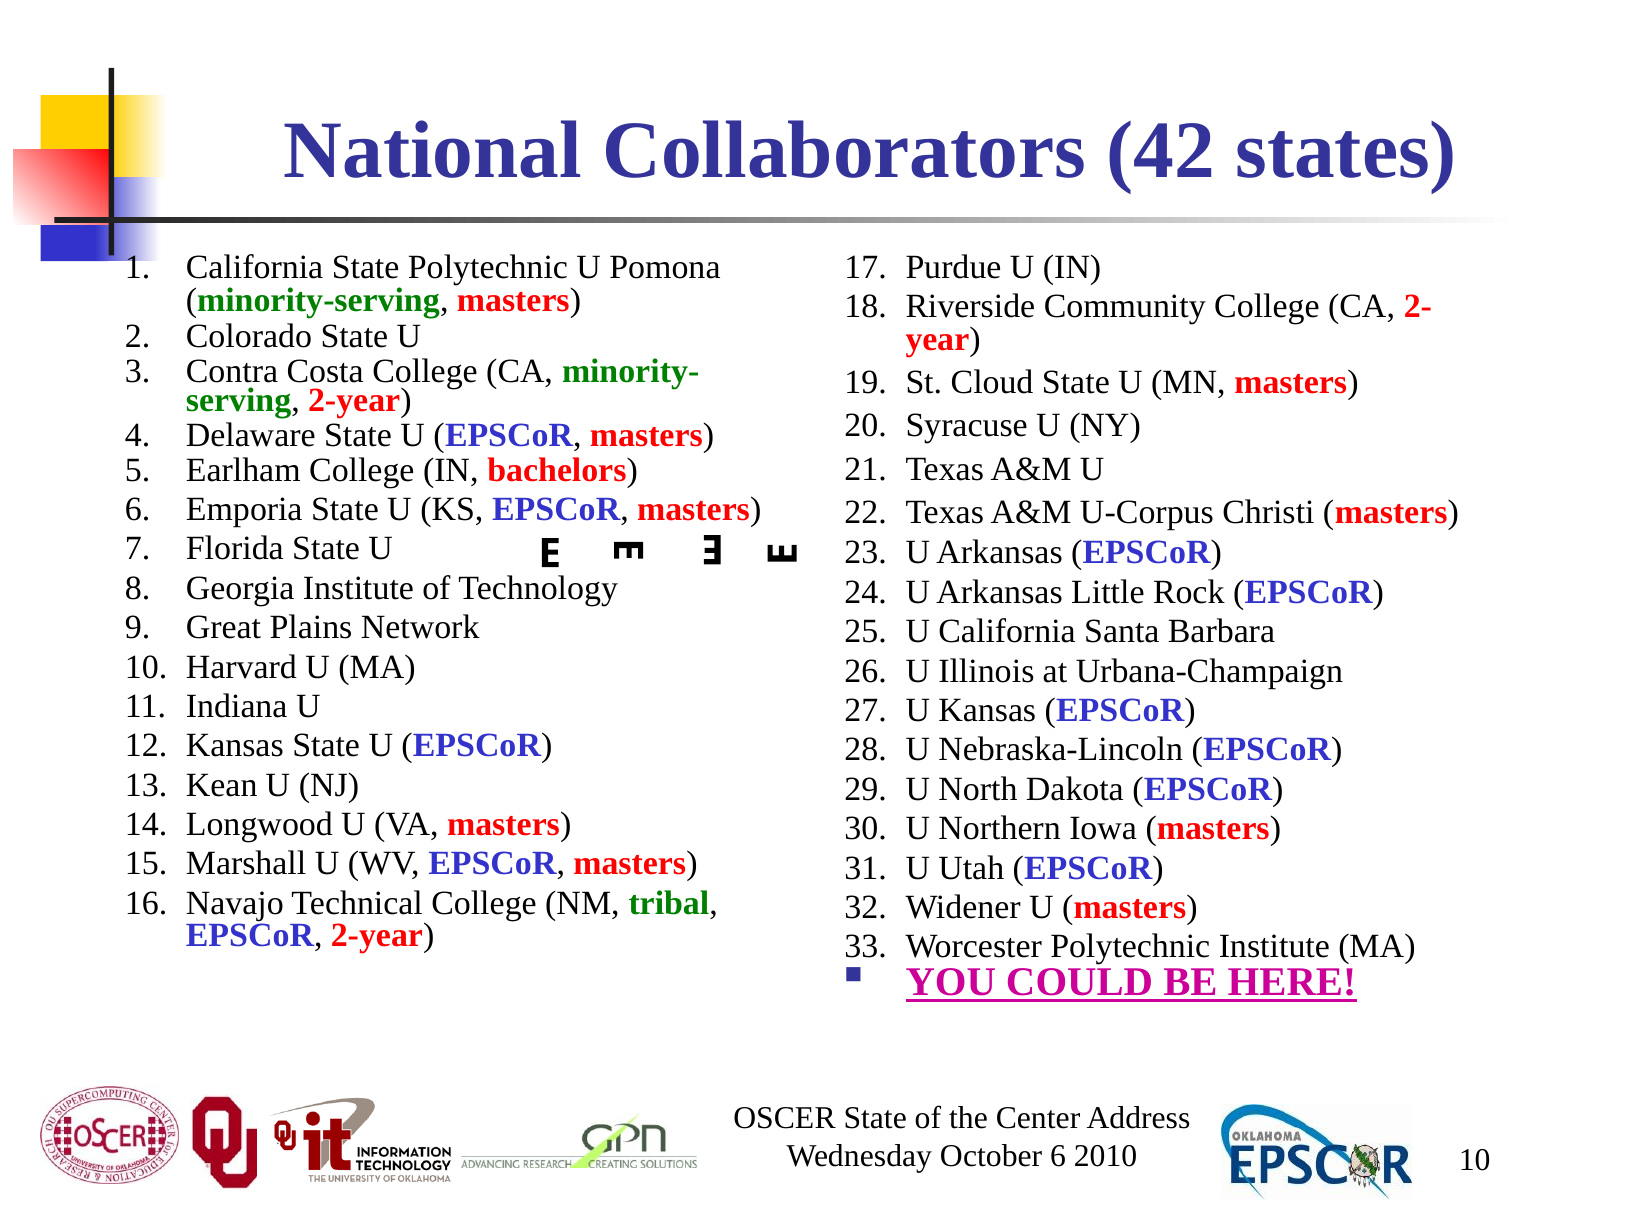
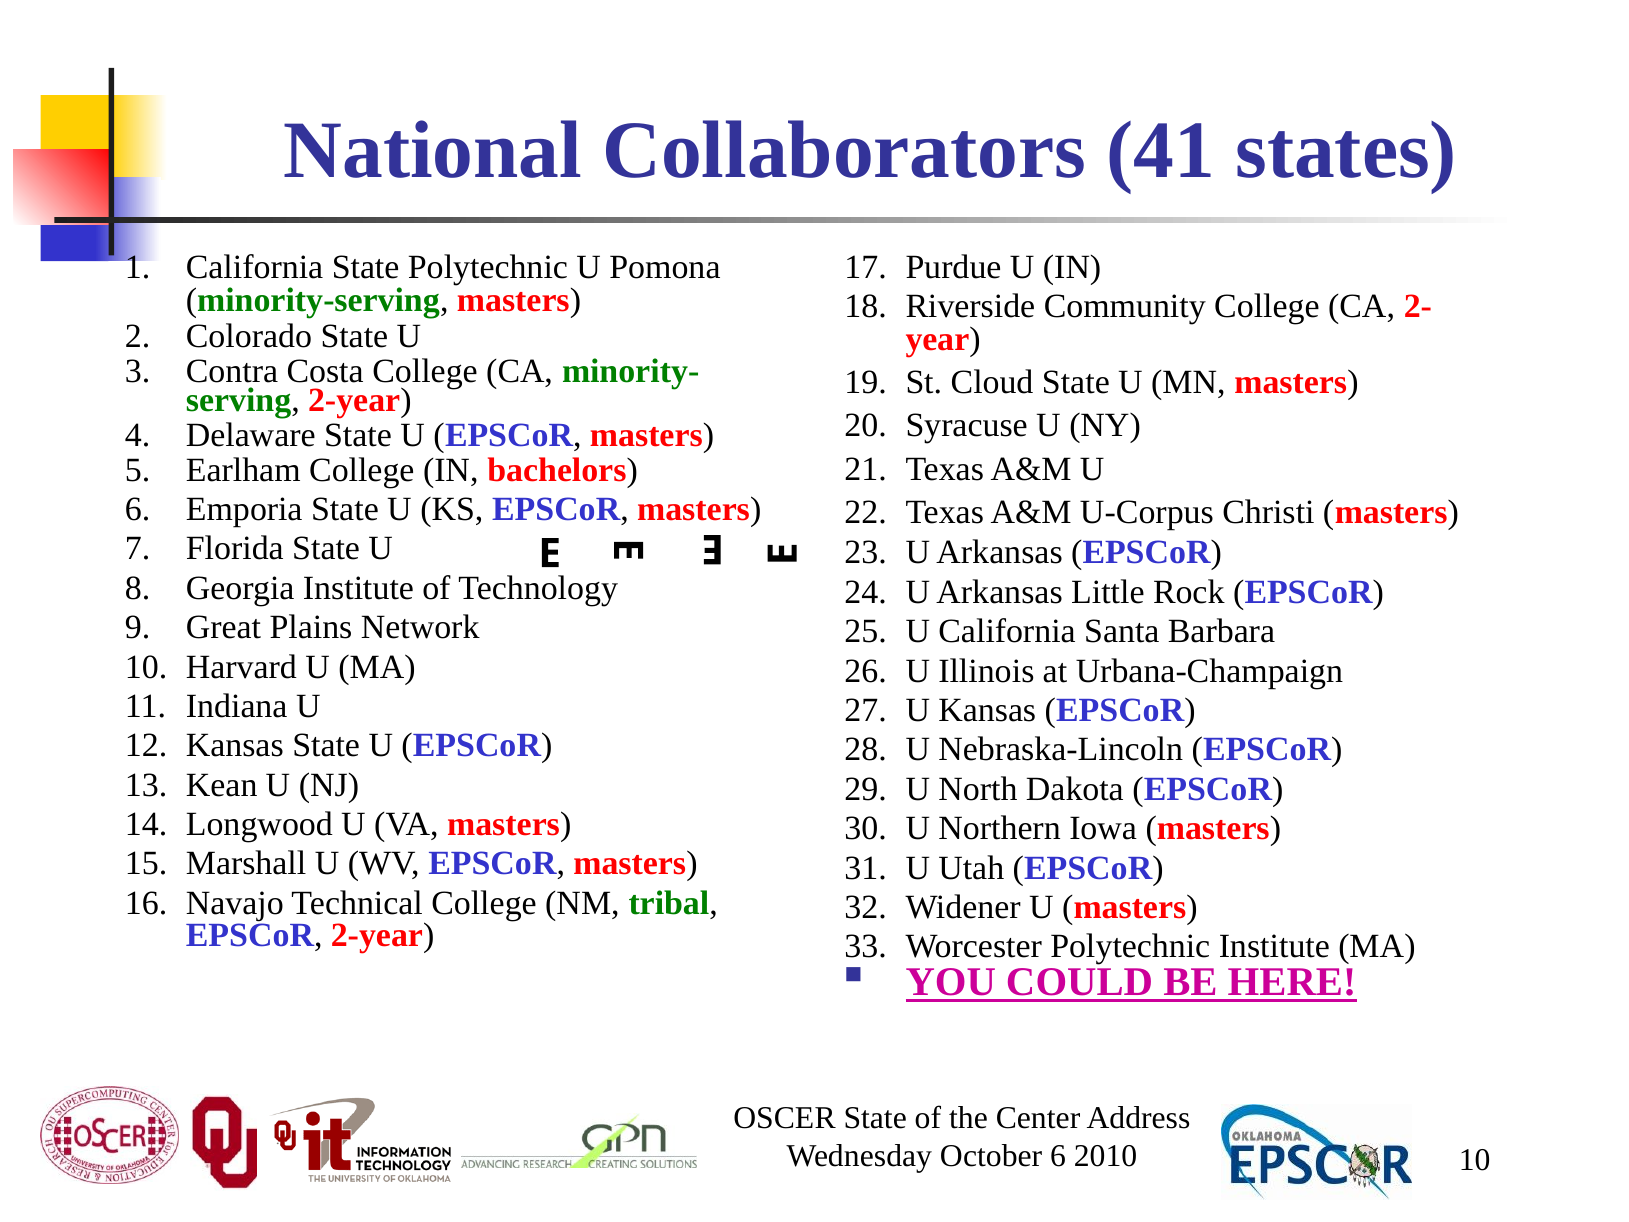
42: 42 -> 41 (1161, 151)
